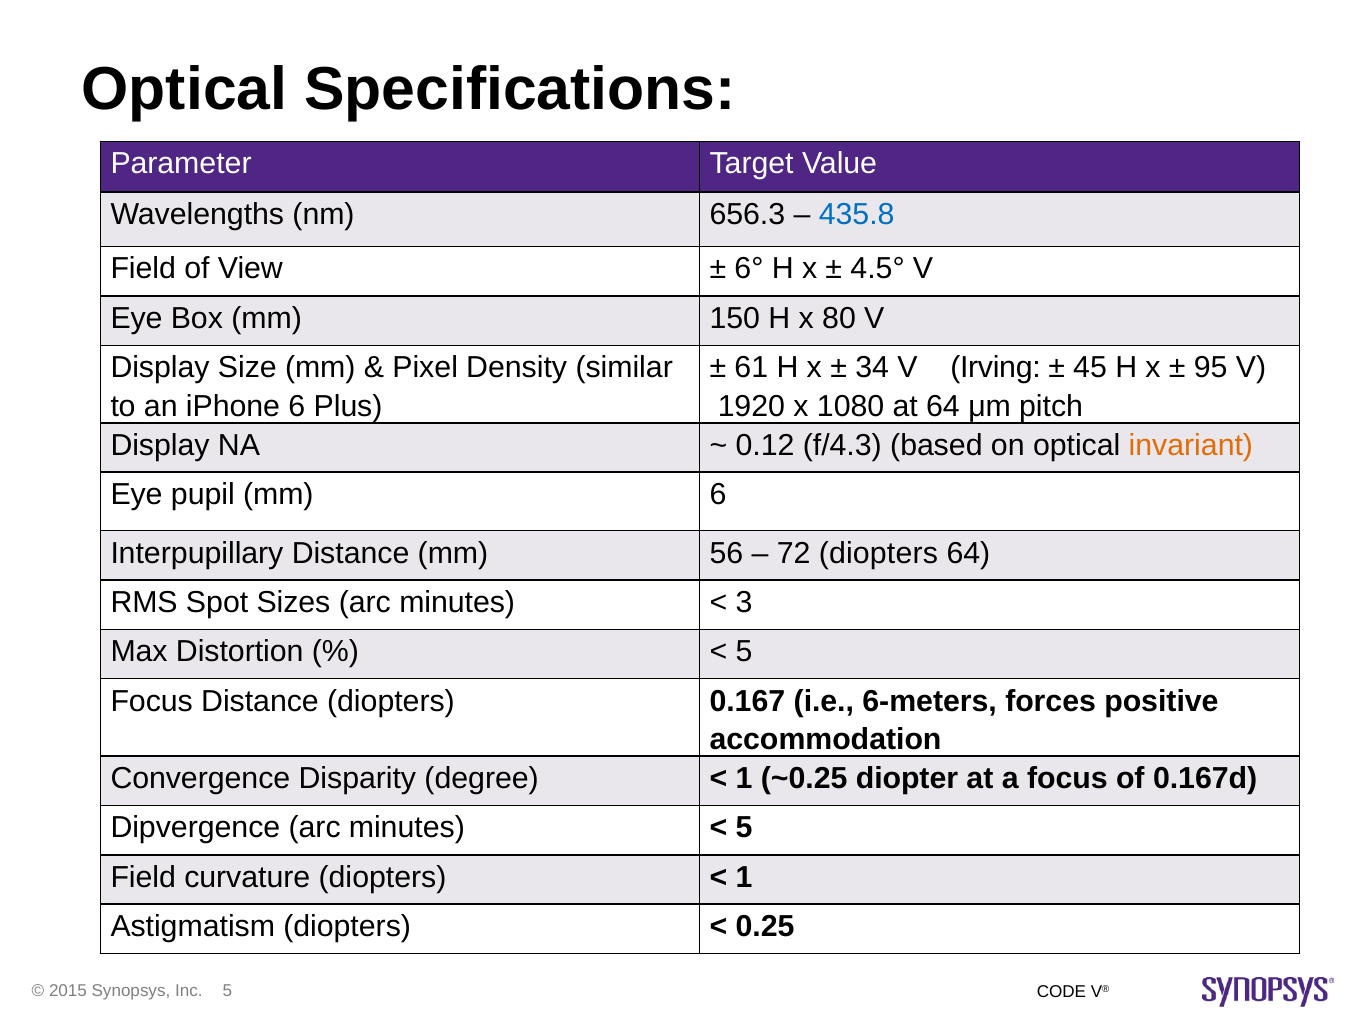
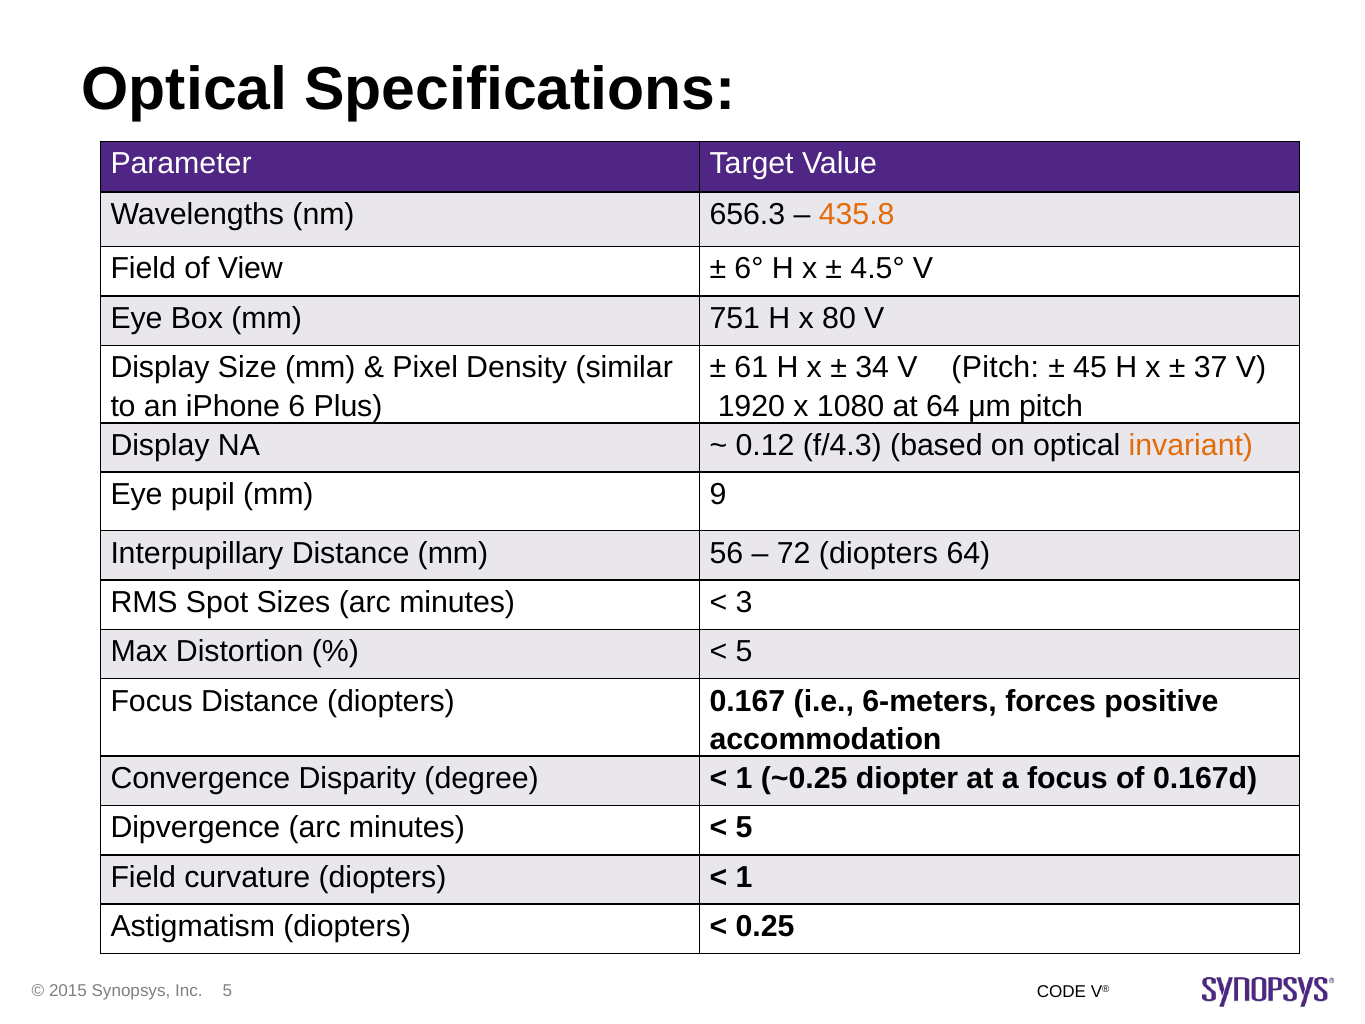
435.8 colour: blue -> orange (857, 214)
150: 150 -> 751 (735, 318)
V Irving: Irving -> Pitch (995, 368)
95: 95 -> 37 (1211, 368)
mm 6: 6 -> 9 (718, 494)
